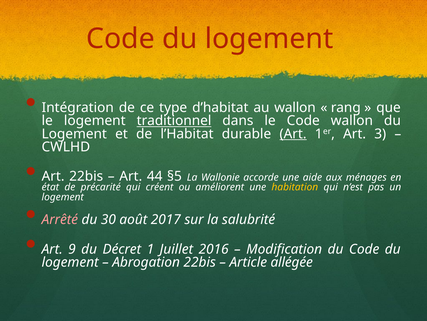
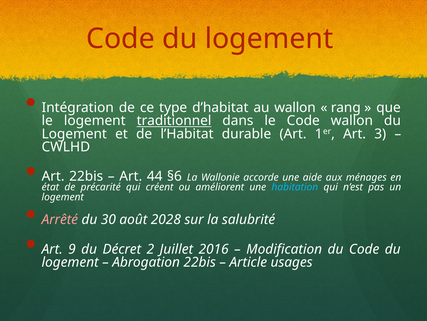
Art underline: present -> none (293, 134)
§5: §5 -> §6 (174, 176)
habitation colour: yellow -> light blue (295, 187)
2017: 2017 -> 2028 (166, 219)
1: 1 -> 2 (150, 249)
allégée: allégée -> usages (292, 262)
